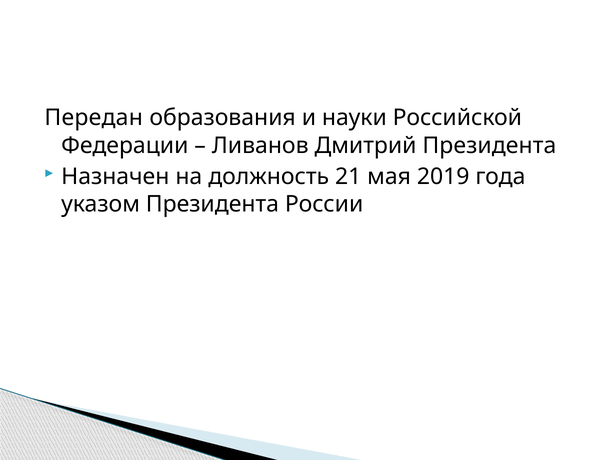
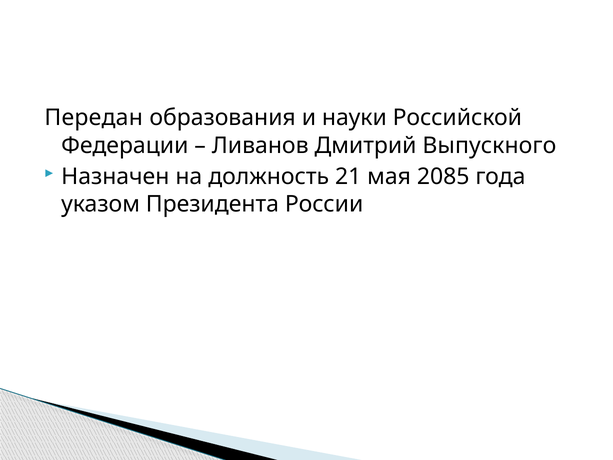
Дмитрий Президента: Президента -> Выпускного (489, 145)
2019: 2019 -> 2085 (443, 176)
